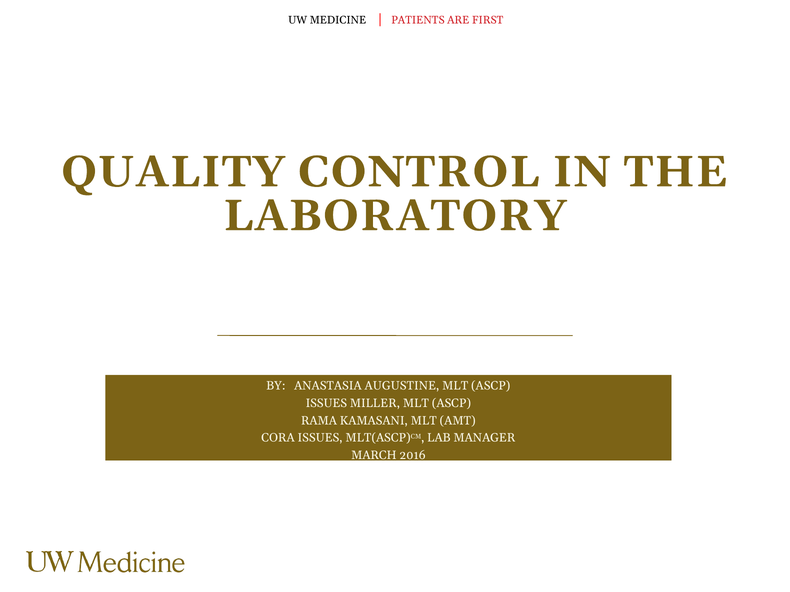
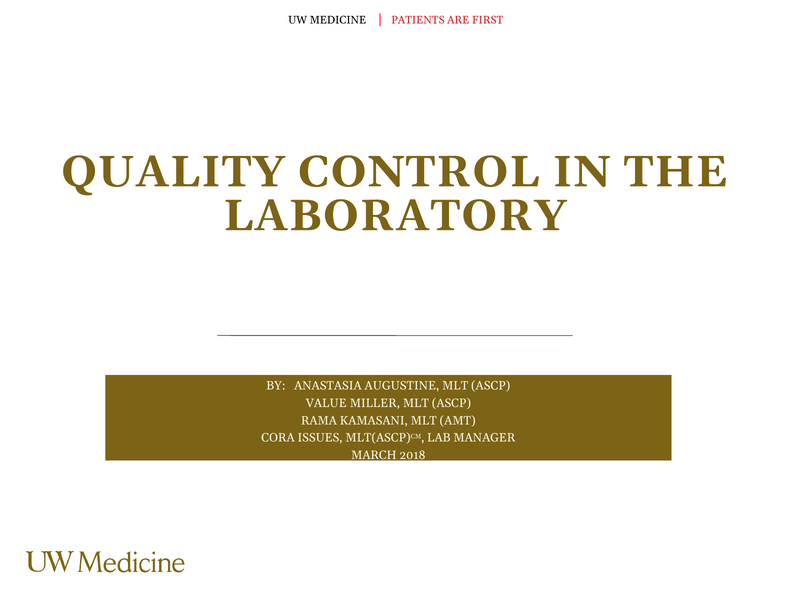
ISSUES: ISSUES -> VALUE (326, 404)
2016: 2016 -> 2018 (413, 456)
